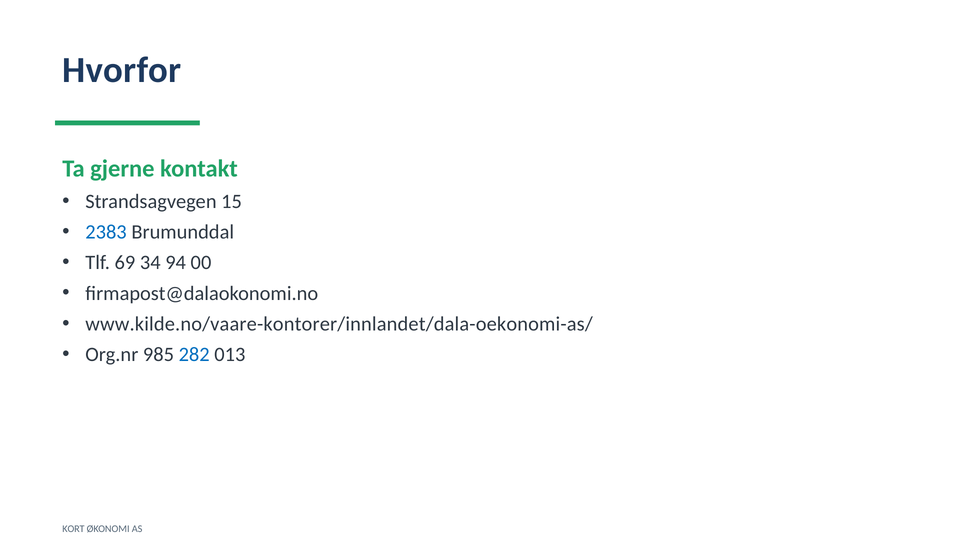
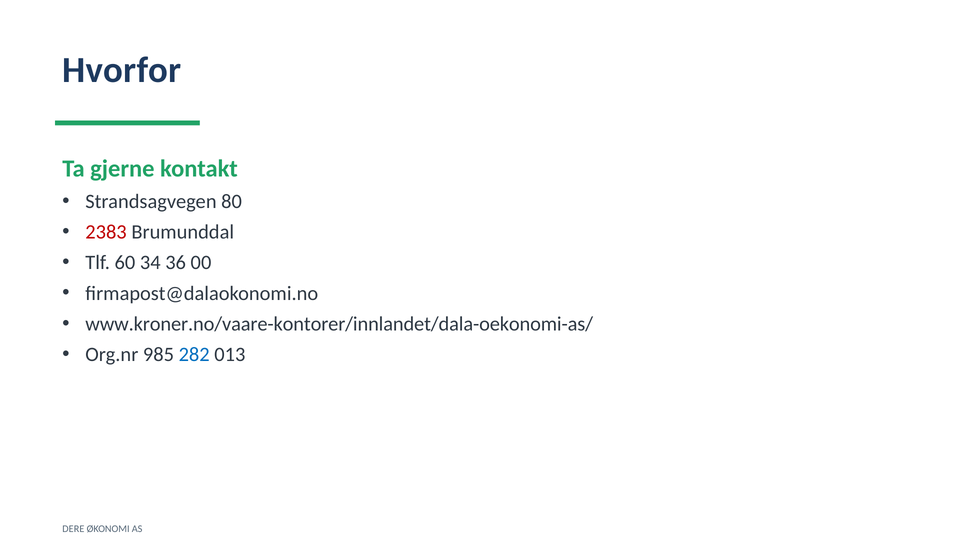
15: 15 -> 80 (232, 202)
2383 colour: blue -> red (106, 232)
69: 69 -> 60 (125, 263)
94: 94 -> 36 (176, 263)
www.kilde.no/vaare-kontorer/innlandet/dala-oekonomi-as/: www.kilde.no/vaare-kontorer/innlandet/dala-oekonomi-as/ -> www.kroner.no/vaare-kontorer/innlandet/dala-oekonomi-as/ (339, 324)
KORT: KORT -> DERE (73, 529)
